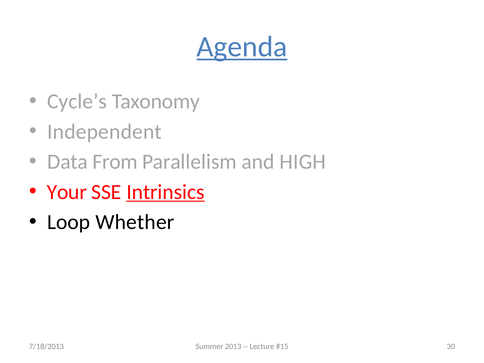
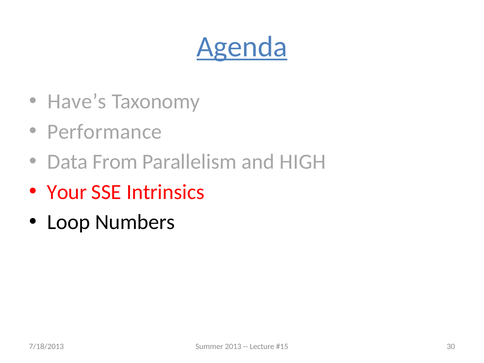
Cycle’s: Cycle’s -> Have’s (77, 102)
Independent: Independent -> Performance (105, 132)
Intrinsics underline: present -> none (165, 192)
Whether: Whether -> Numbers (135, 222)
